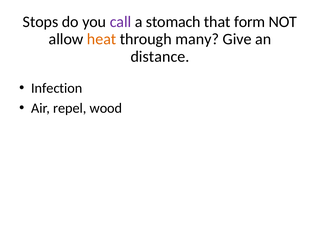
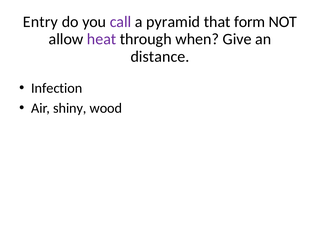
Stops: Stops -> Entry (40, 22)
stomach: stomach -> pyramid (173, 22)
heat colour: orange -> purple (102, 39)
many: many -> when (197, 39)
repel: repel -> shiny (70, 108)
